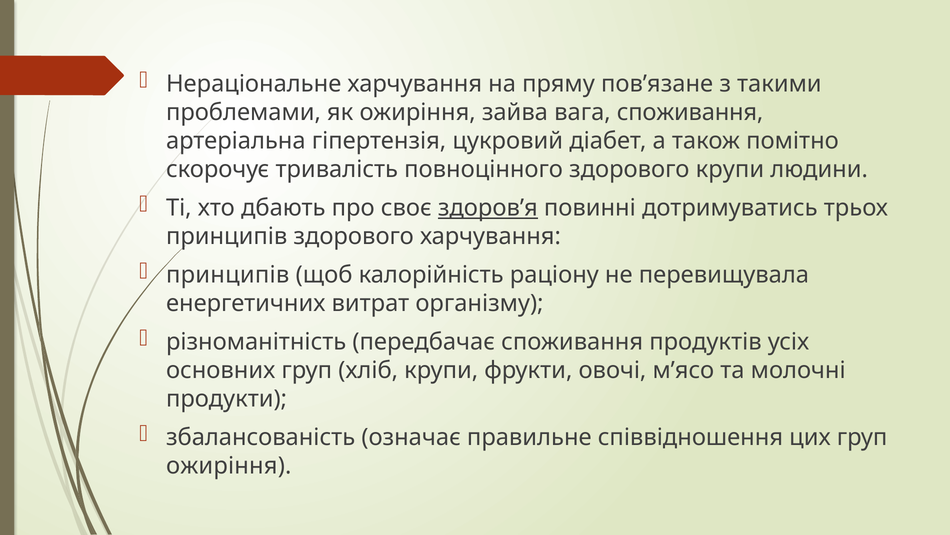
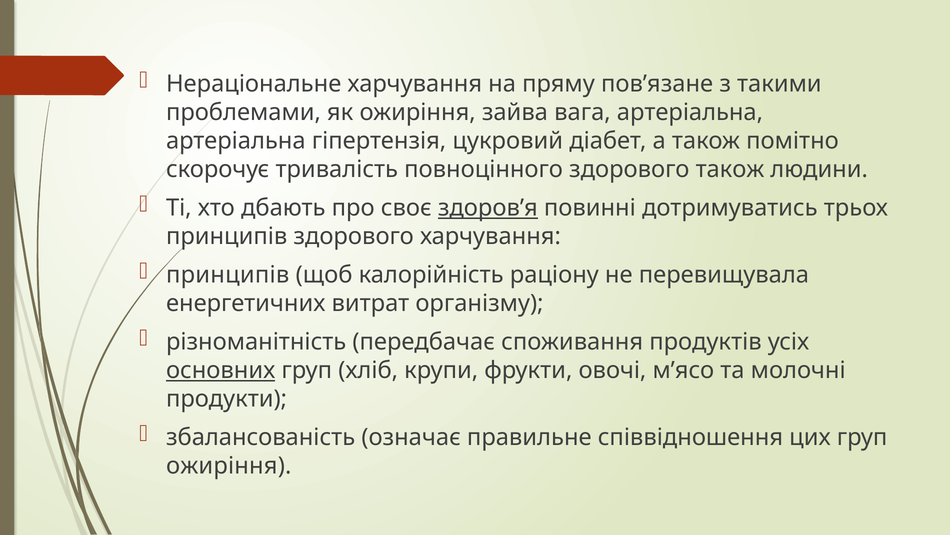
вага споживання: споживання -> артеріальна (690, 112)
здорового крупи: крупи -> також (730, 169)
основних underline: none -> present (221, 370)
